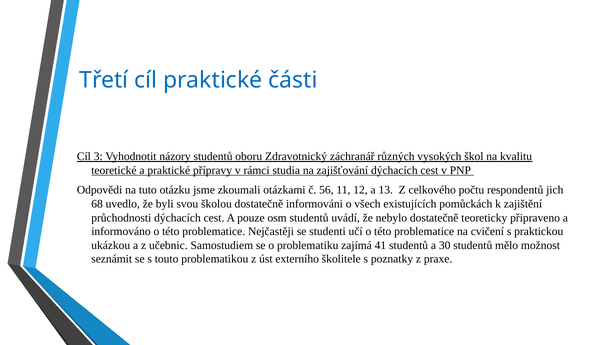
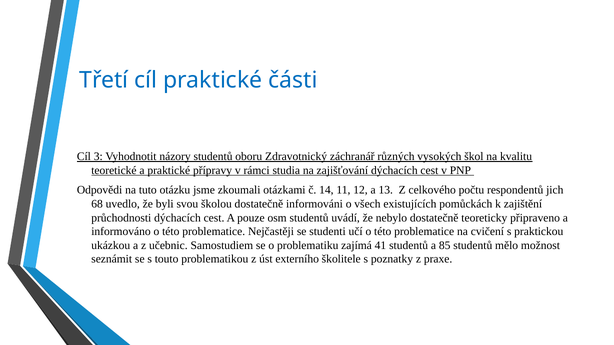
56: 56 -> 14 (326, 190)
30: 30 -> 85 (445, 246)
